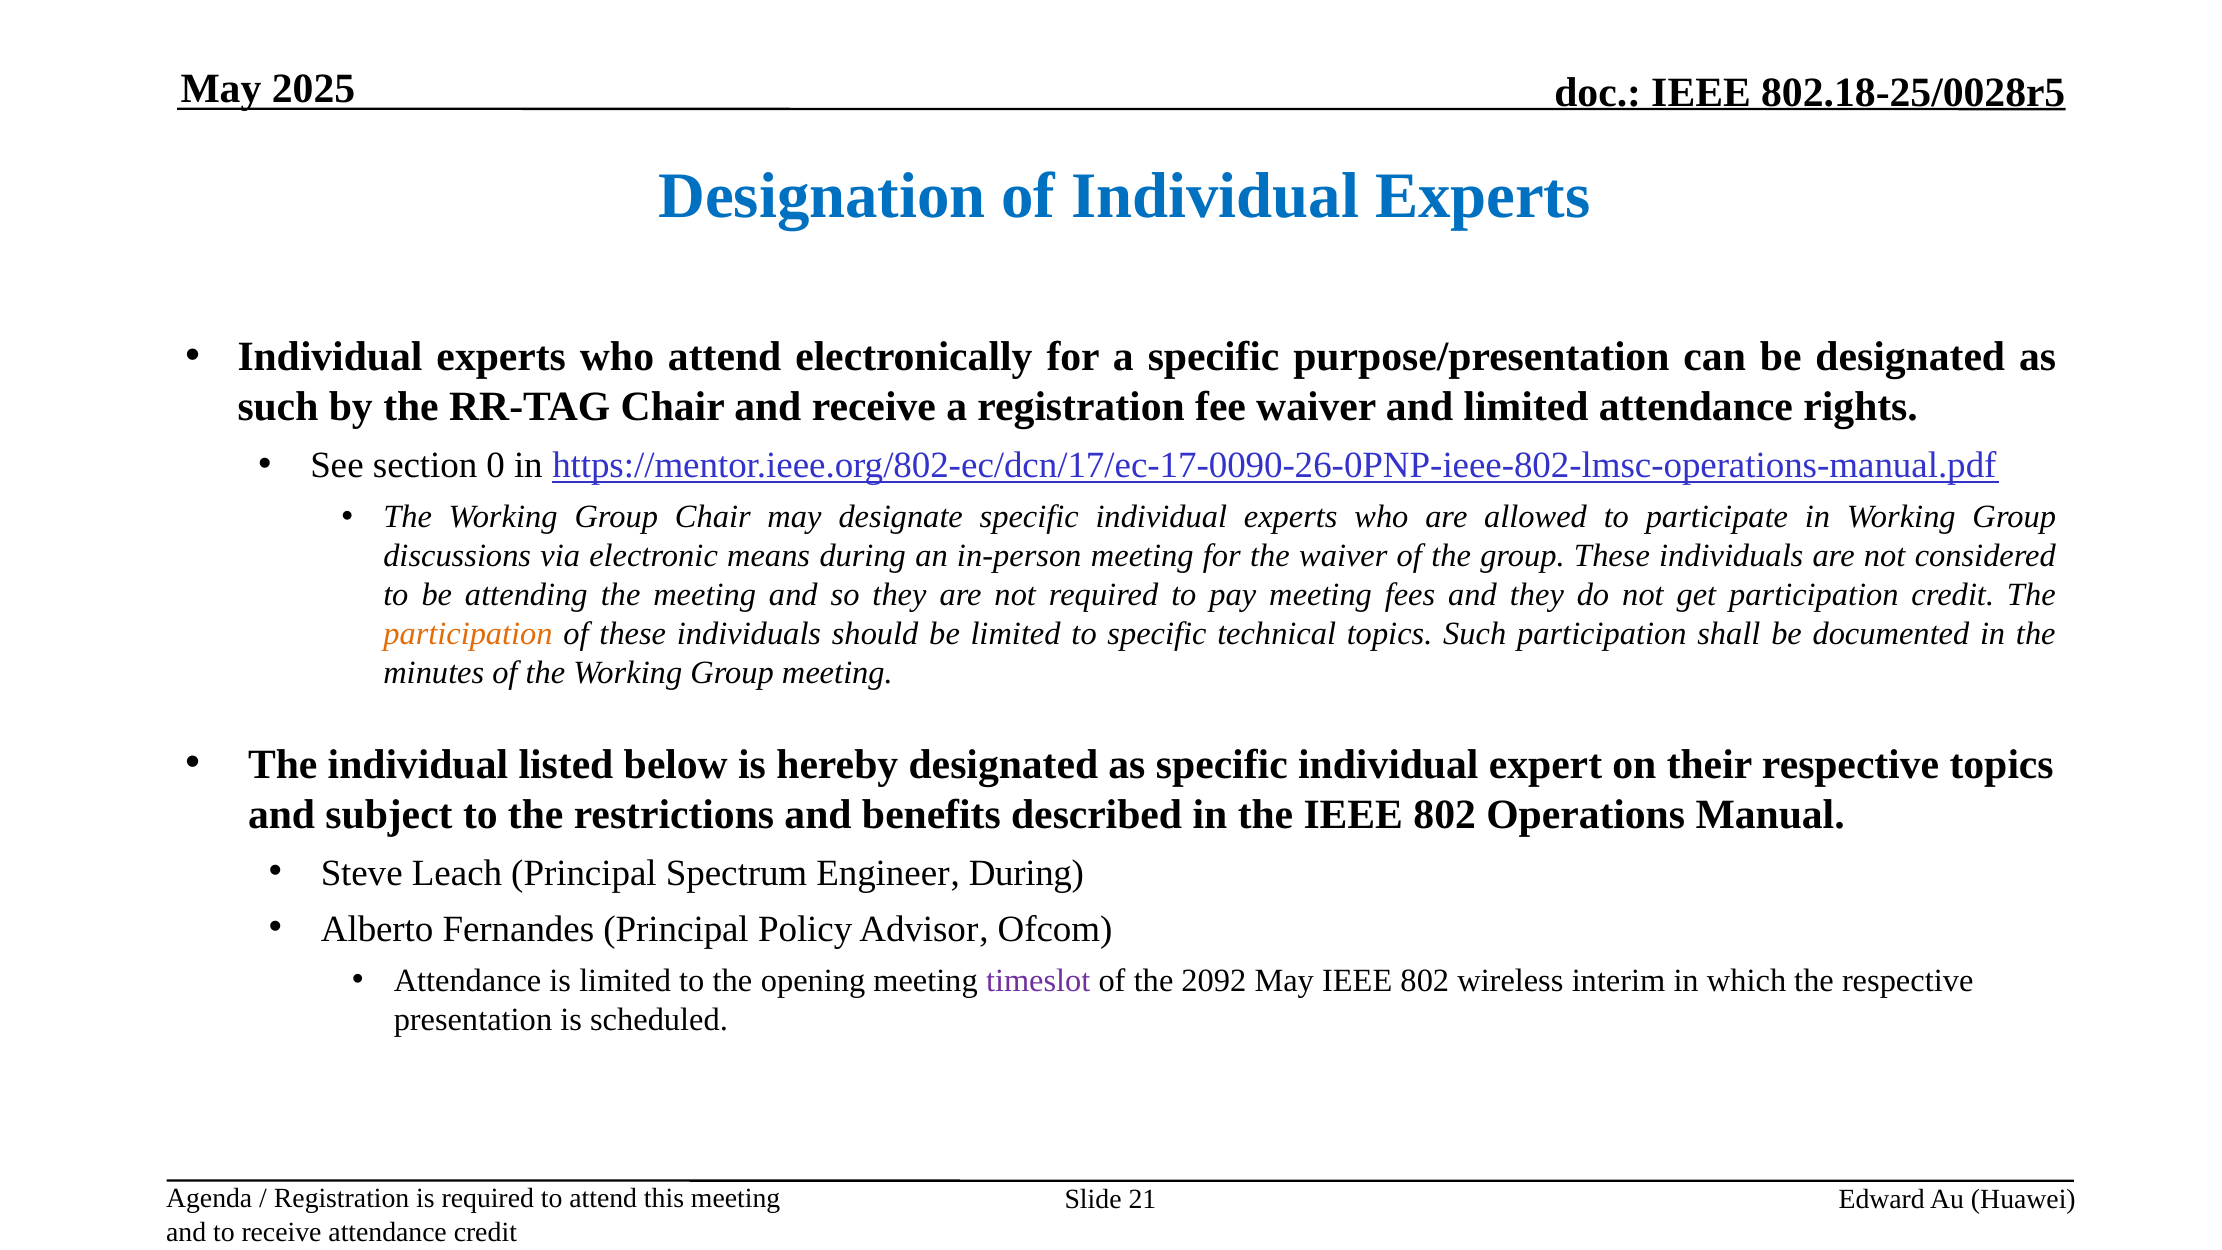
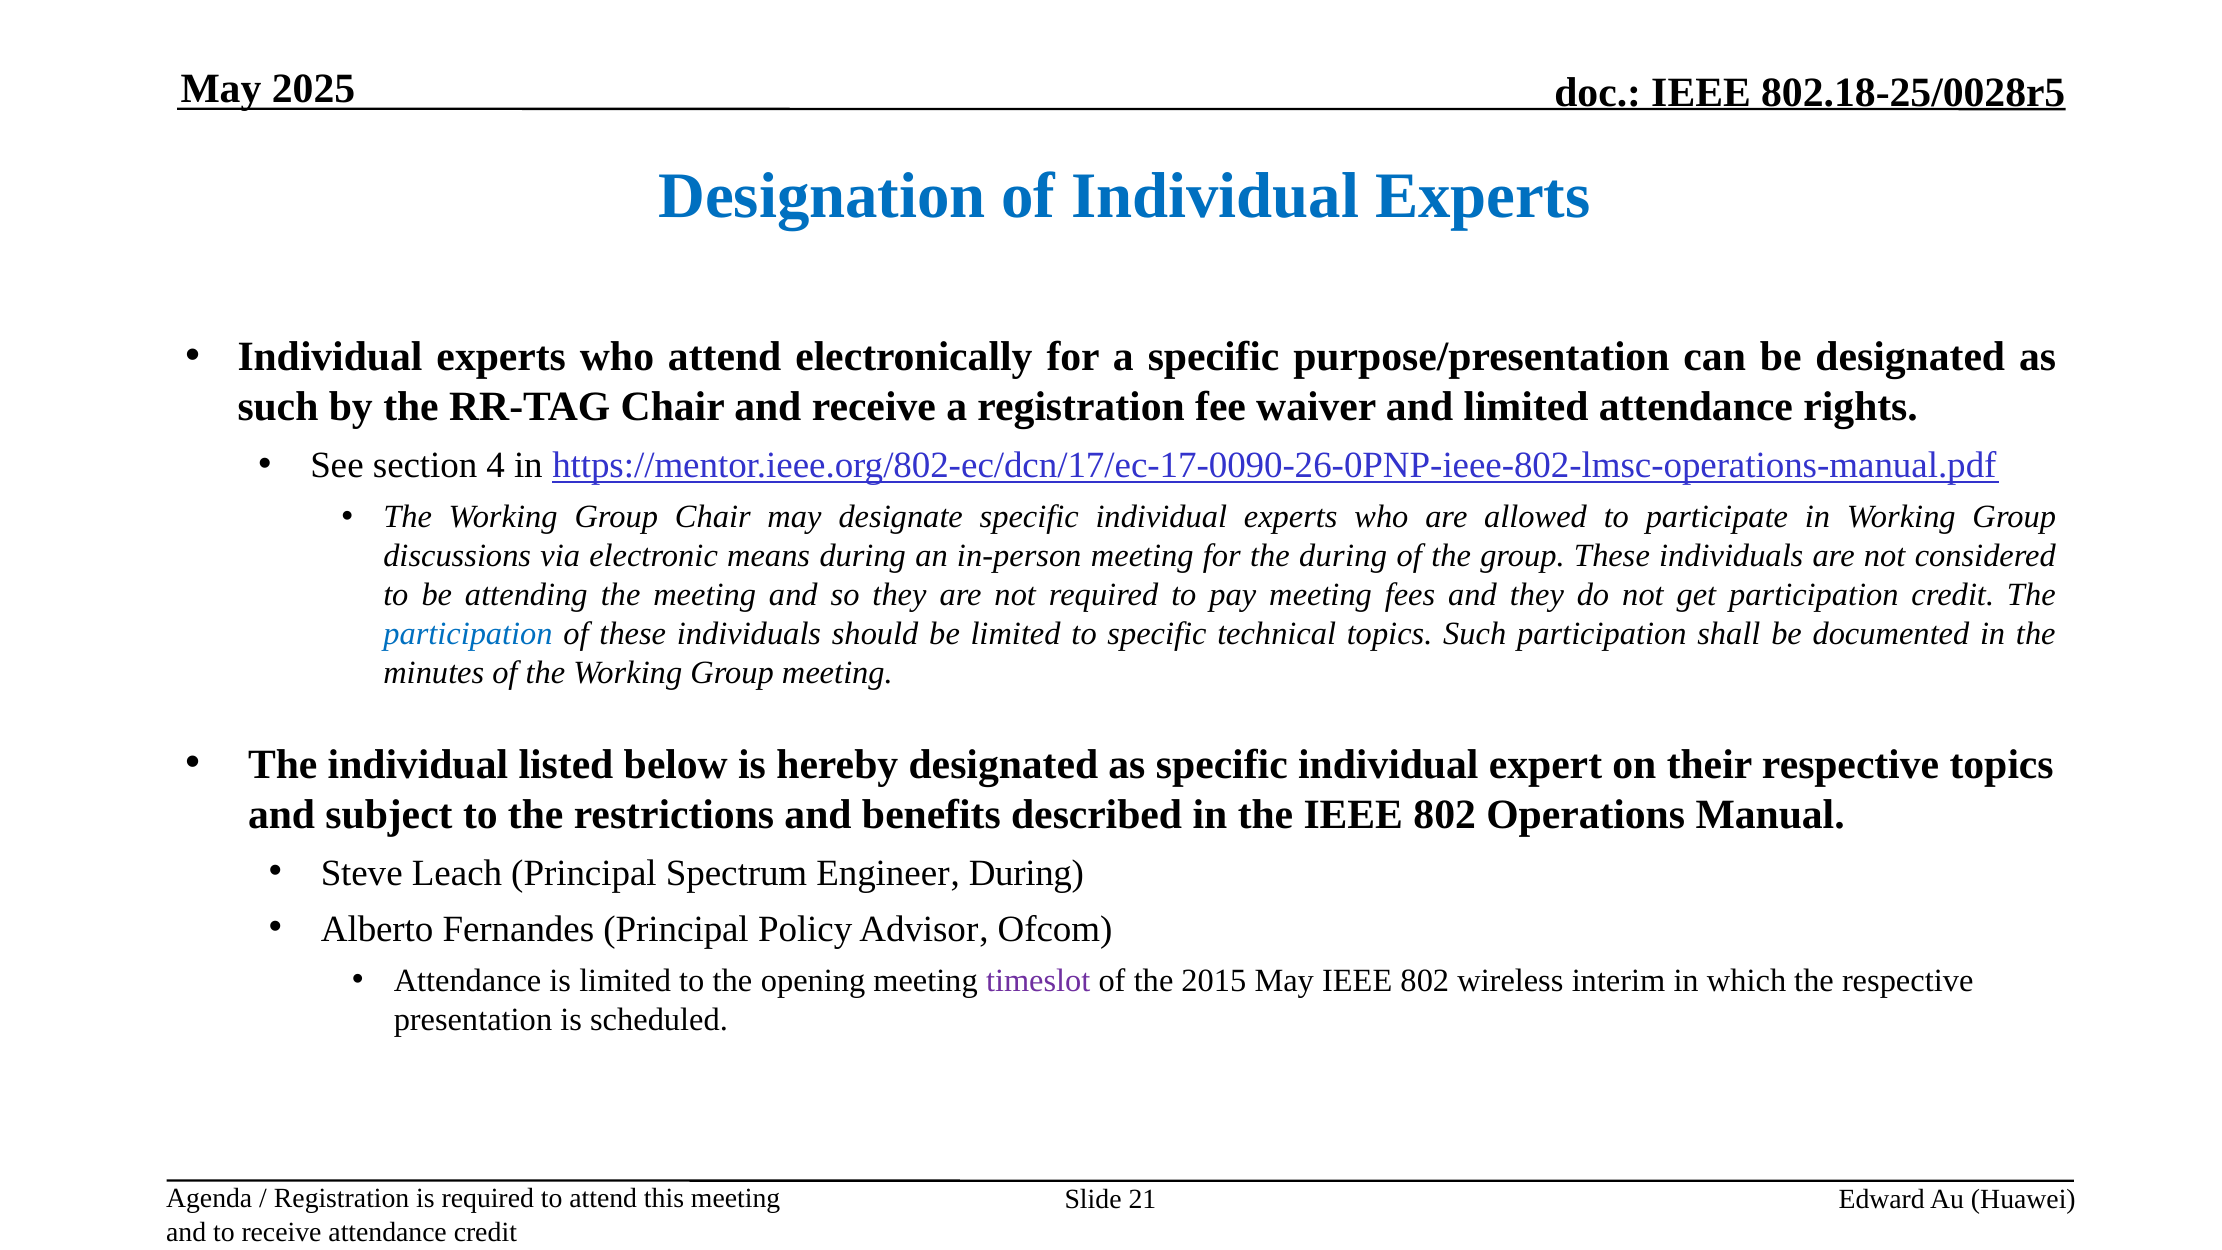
0: 0 -> 4 (496, 465)
the waiver: waiver -> during (1343, 556)
participation colour: orange -> blue (468, 634)
2092: 2092 -> 2015 (1214, 980)
